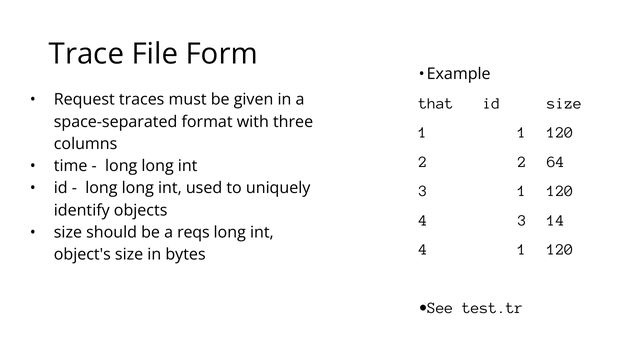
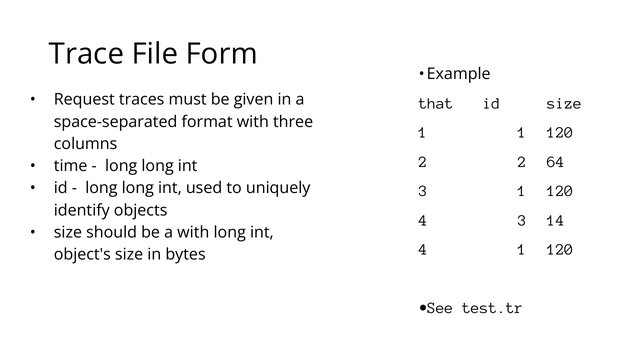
a reqs: reqs -> with (193, 233)
